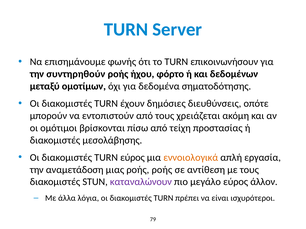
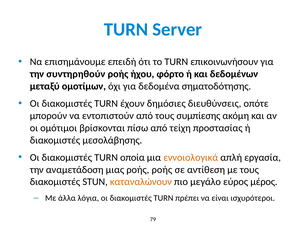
φωνής: φωνής -> επειδή (122, 62)
χρειάζεται: χρειάζεται -> συμπίεσης (198, 116)
TURN εύρος: εύρος -> οποία (132, 158)
καταναλώνουν colour: purple -> orange (141, 182)
άλλον: άλλον -> μέρος (264, 182)
